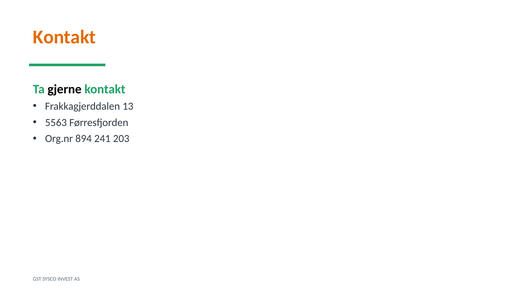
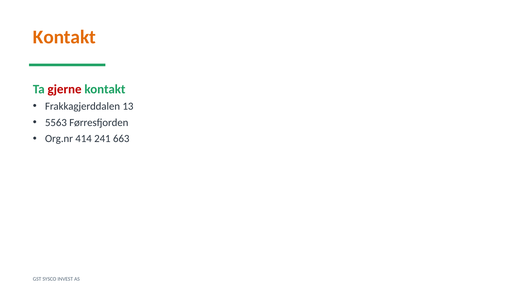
gjerne colour: black -> red (65, 89)
894: 894 -> 414 (84, 139)
203: 203 -> 663 (121, 139)
